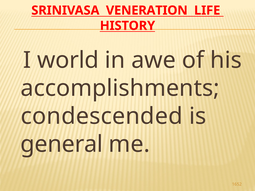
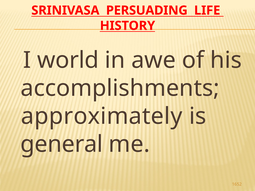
VENERATION: VENERATION -> PERSUADING (147, 10)
condescended: condescended -> approximately (102, 116)
